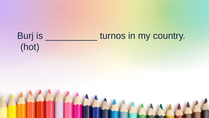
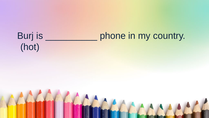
turnos: turnos -> phone (113, 36)
